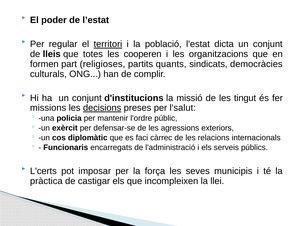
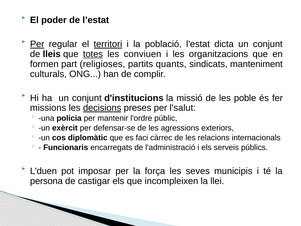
Per underline: none -> present (37, 44)
totes underline: none -> present (93, 54)
cooperen: cooperen -> conviuen (143, 54)
democràcies: democràcies -> manteniment (256, 64)
tingut: tingut -> poble (245, 98)
L'certs: L'certs -> L'duen (43, 171)
pràctica: pràctica -> persona (46, 181)
